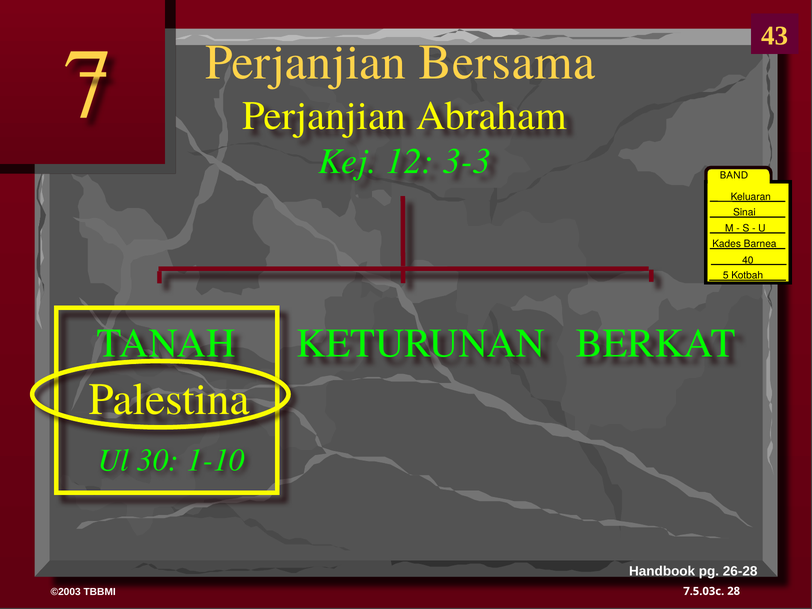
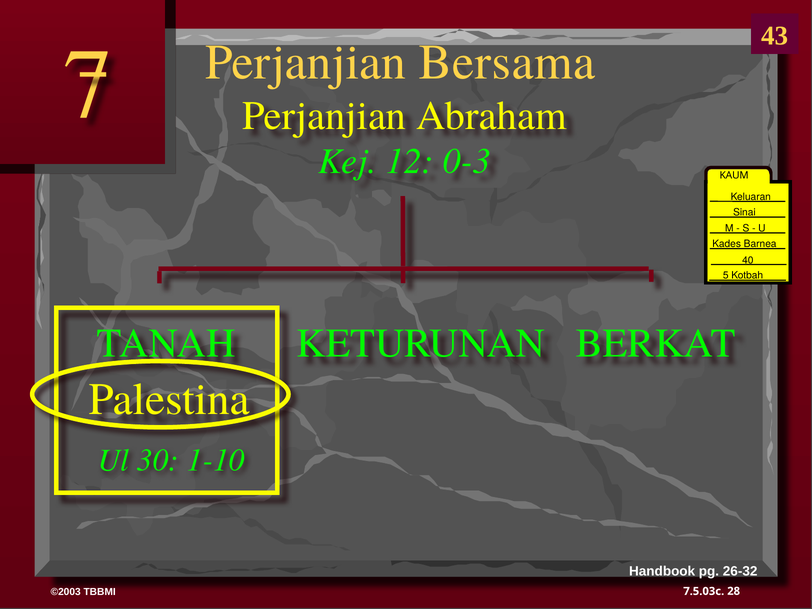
3-3: 3-3 -> 0-3 (467, 162)
BAND: BAND -> KAUM (734, 176)
26-28: 26-28 -> 26-32 (740, 571)
